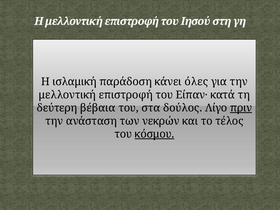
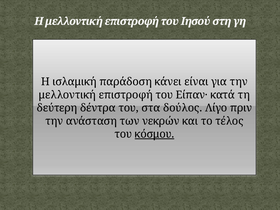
όλες: όλες -> είναι (196, 82)
βέβαια: βέβαια -> δέντρα (98, 108)
πριν underline: present -> none (241, 108)
